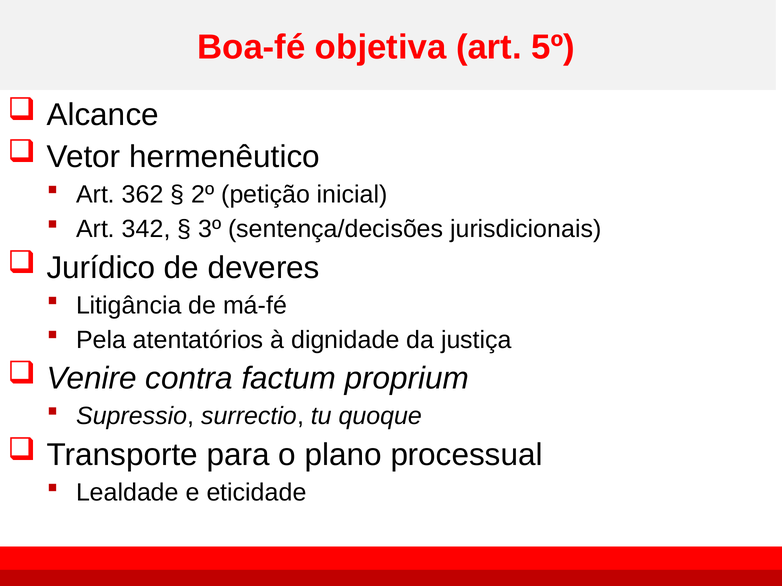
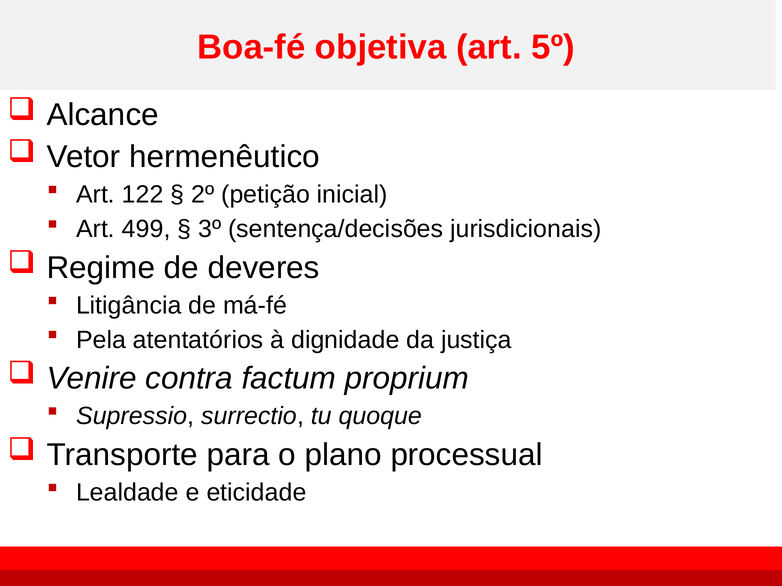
362: 362 -> 122 (143, 195)
342: 342 -> 499 (146, 229)
Jurídico: Jurídico -> Regime (101, 268)
